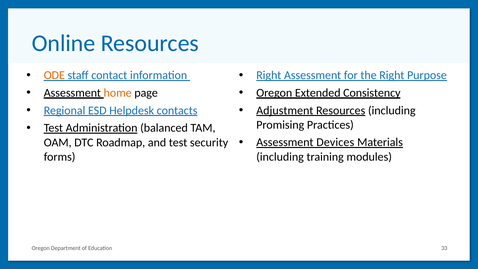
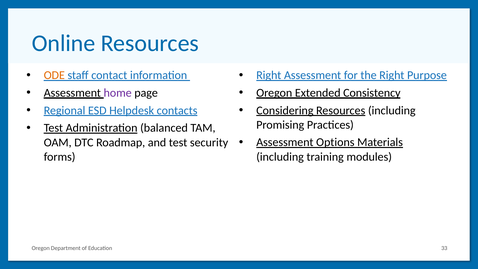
home colour: orange -> purple (118, 93)
Adjustment: Adjustment -> Considering (285, 110)
Devices: Devices -> Options (335, 142)
